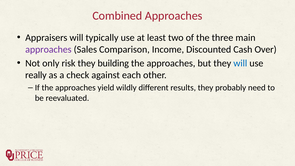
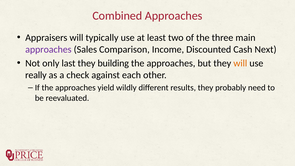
Over: Over -> Next (266, 49)
risk: risk -> last (69, 63)
will colour: blue -> orange (240, 63)
